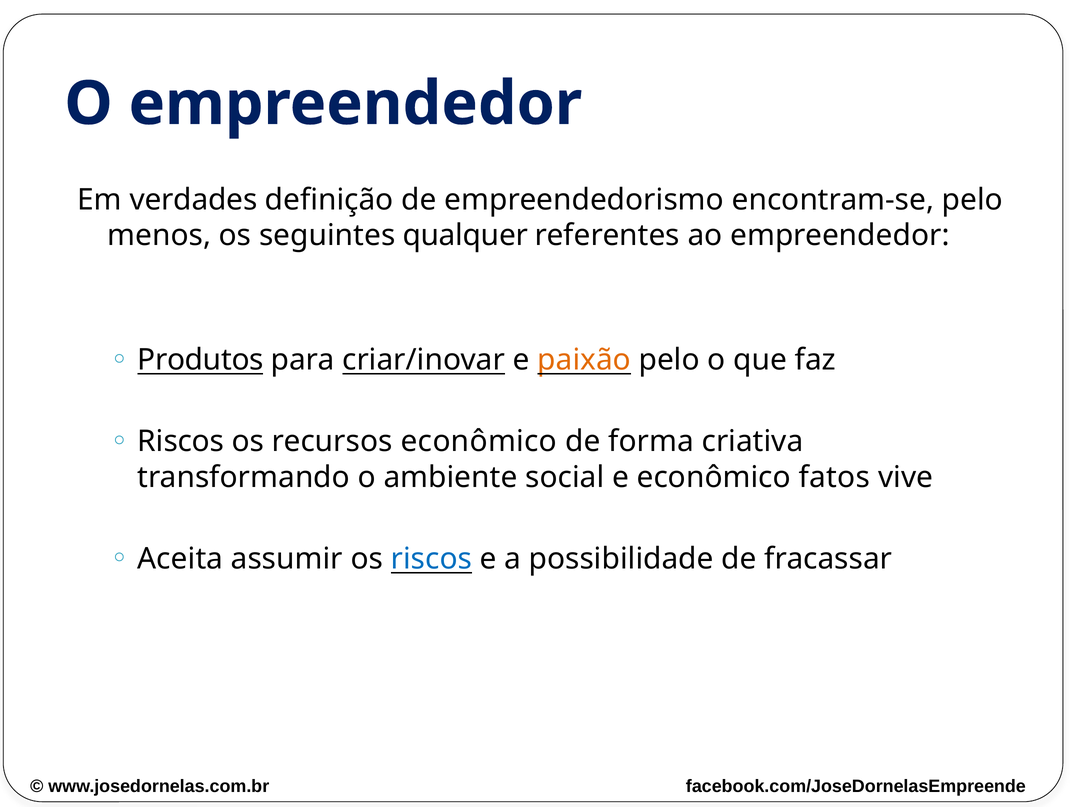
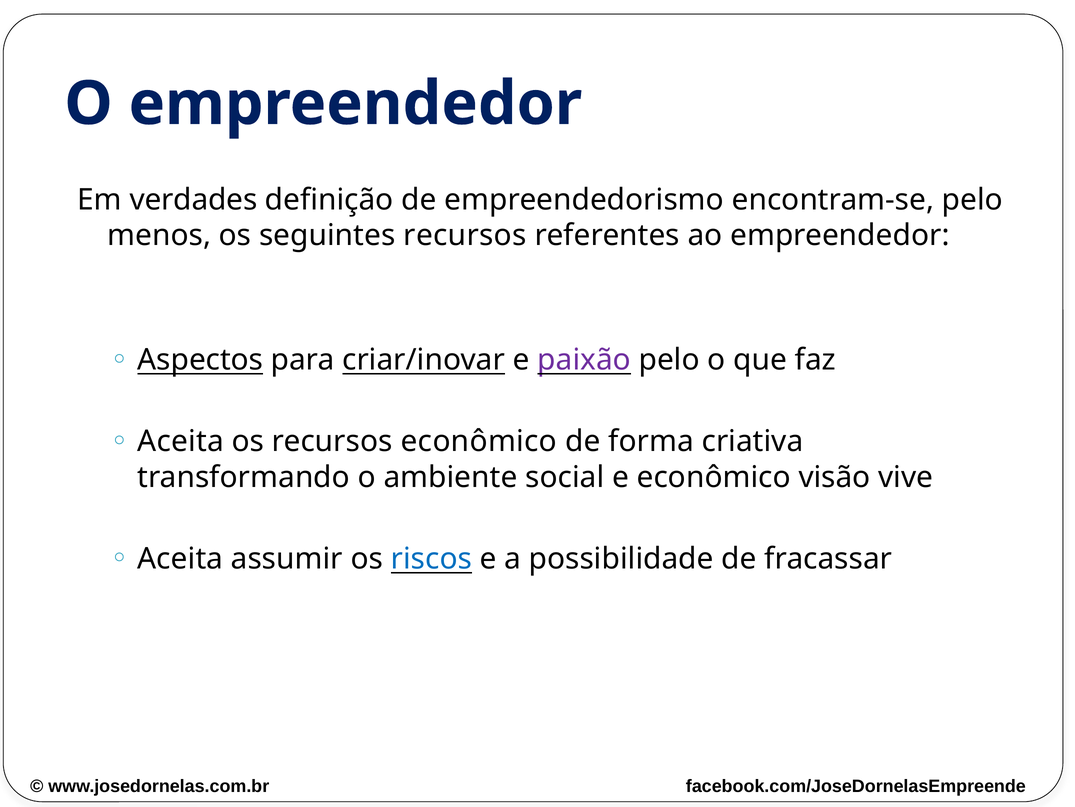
seguintes qualquer: qualquer -> recursos (465, 235)
Produtos: Produtos -> Aspectos (200, 360)
paixão colour: orange -> purple (584, 360)
Riscos: Riscos -> Aceita (181, 441)
fatos: fatos -> visão (835, 477)
